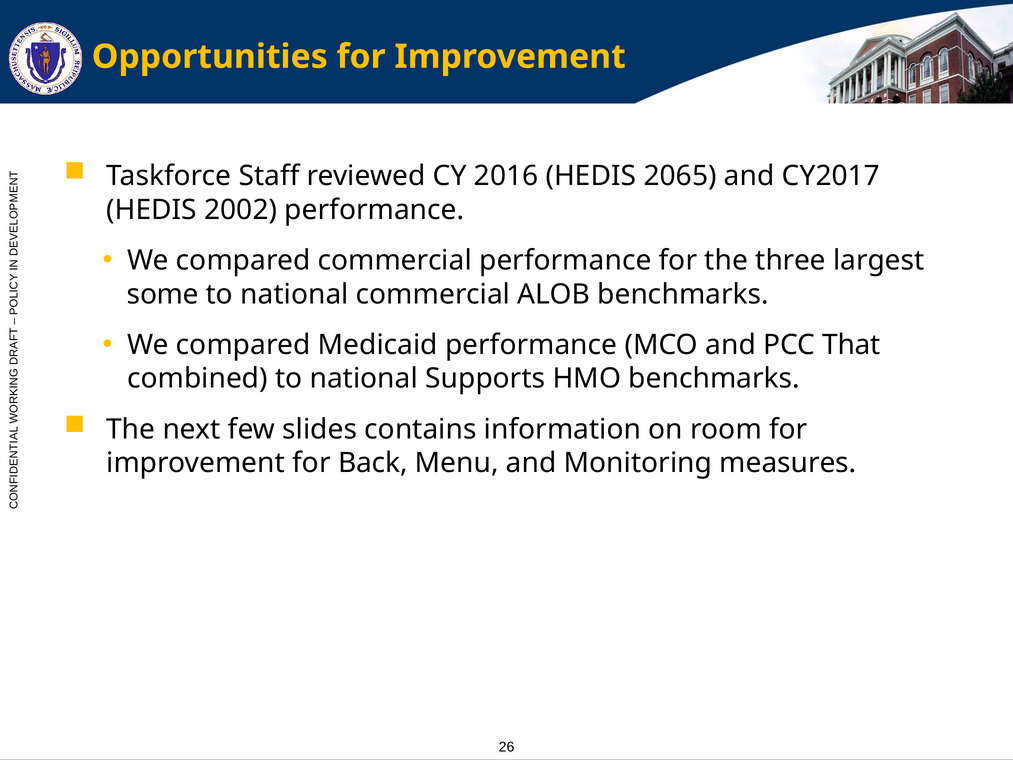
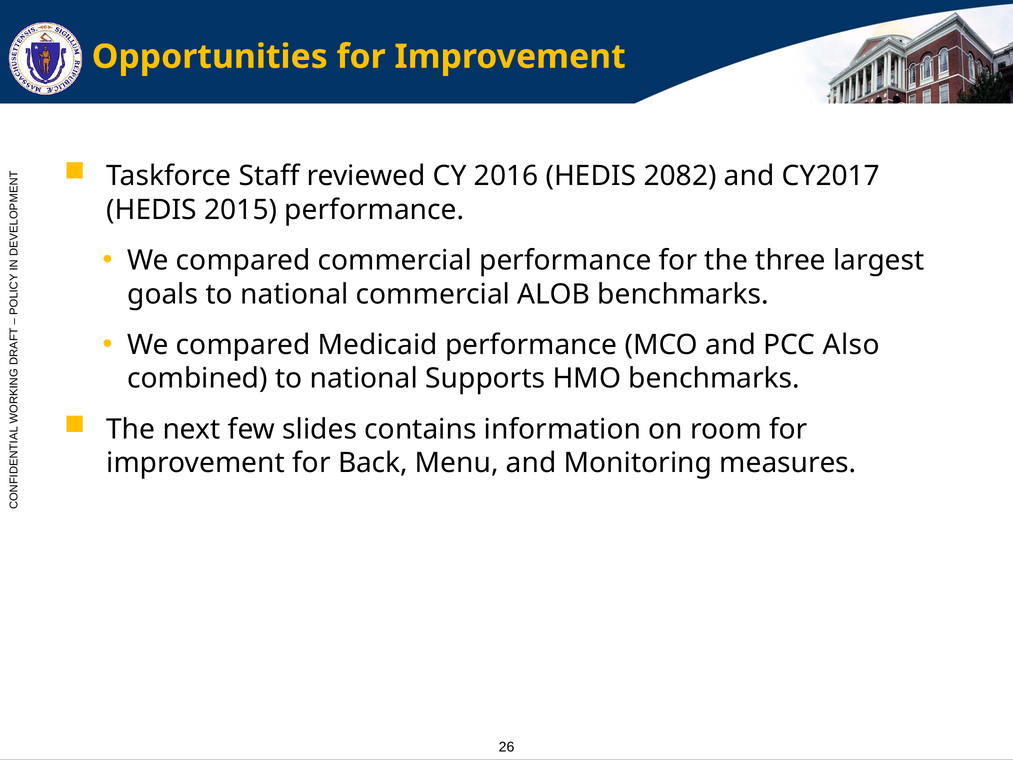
2065: 2065 -> 2082 (680, 176)
2002: 2002 -> 2015 (241, 210)
some: some -> goals (163, 294)
That: That -> Also (851, 345)
